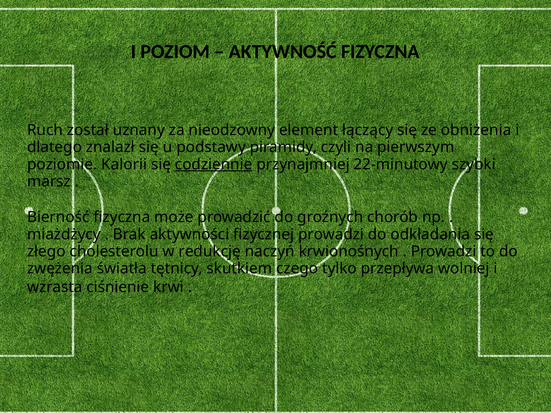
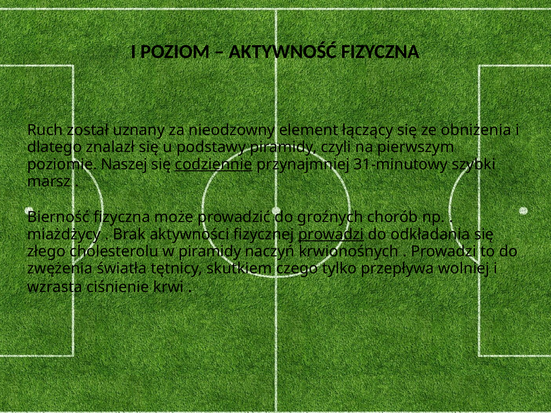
Kalorii: Kalorii -> Naszej (124, 164)
22-minutowy: 22-minutowy -> 31-minutowy (401, 164)
prowadzi underline: none -> present (331, 234)
w redukcję: redukcję -> piramidy (210, 252)
